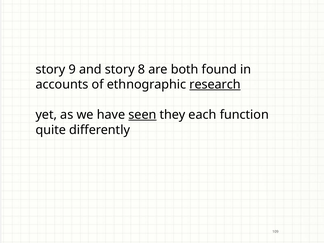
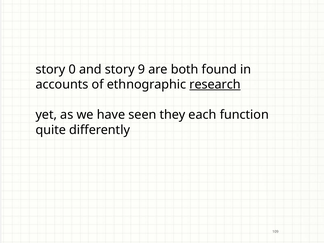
9: 9 -> 0 (72, 69)
8: 8 -> 9 (142, 69)
seen underline: present -> none (142, 115)
